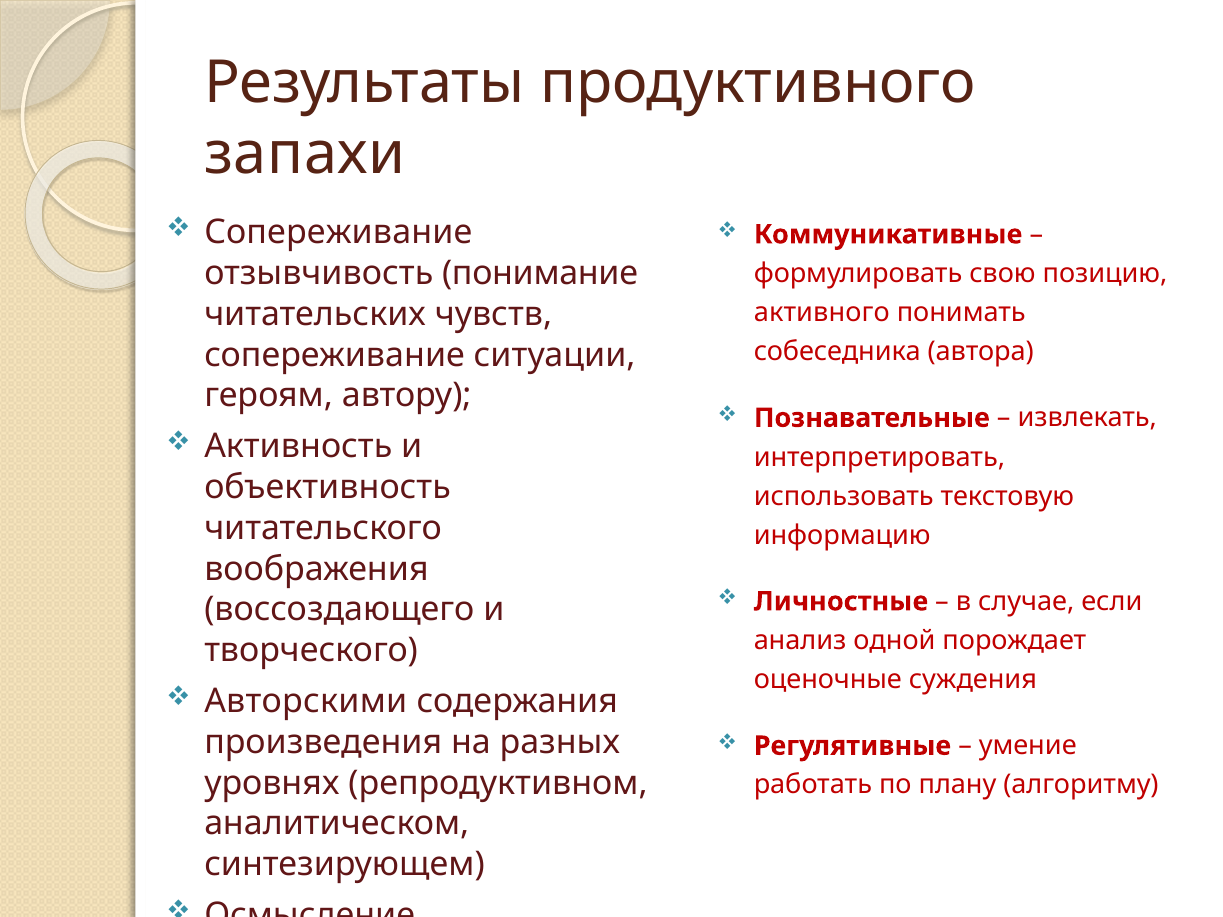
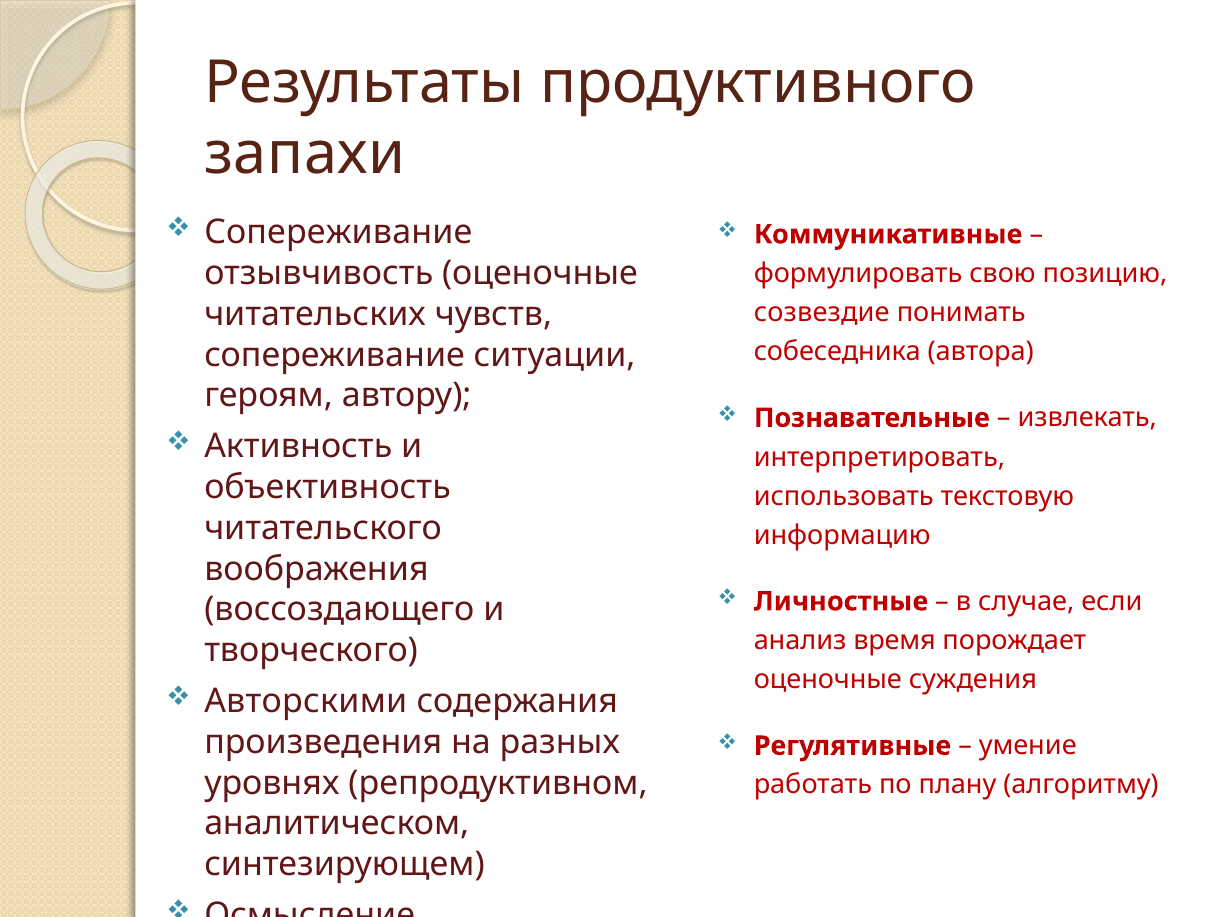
отзывчивость понимание: понимание -> оценочные (540, 273)
активного: активного -> созвездие (822, 313)
одной: одной -> время (895, 641)
